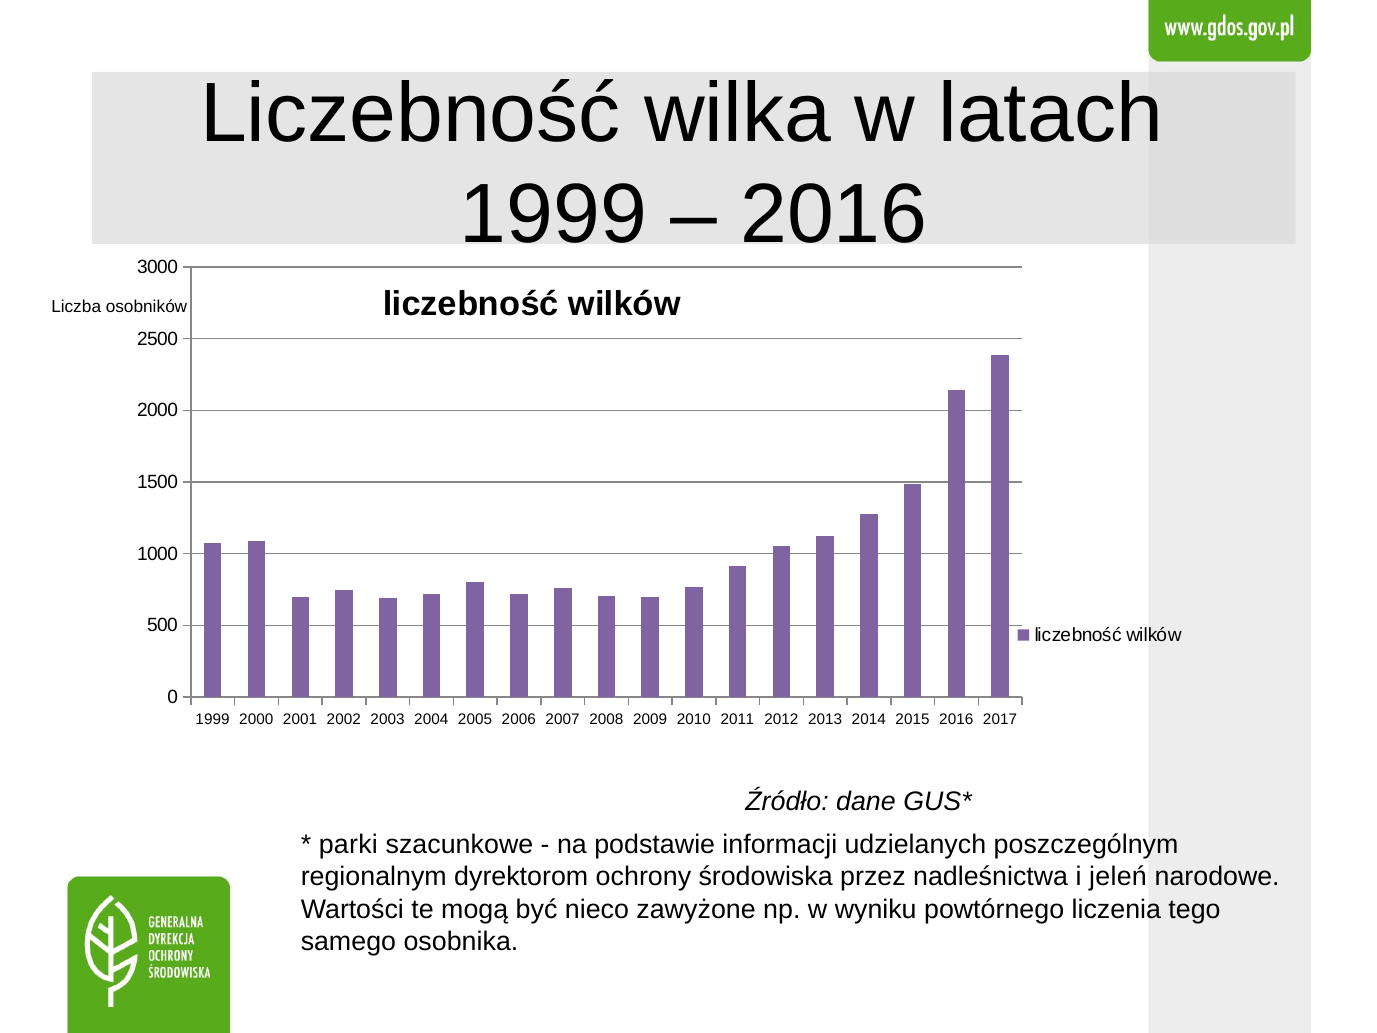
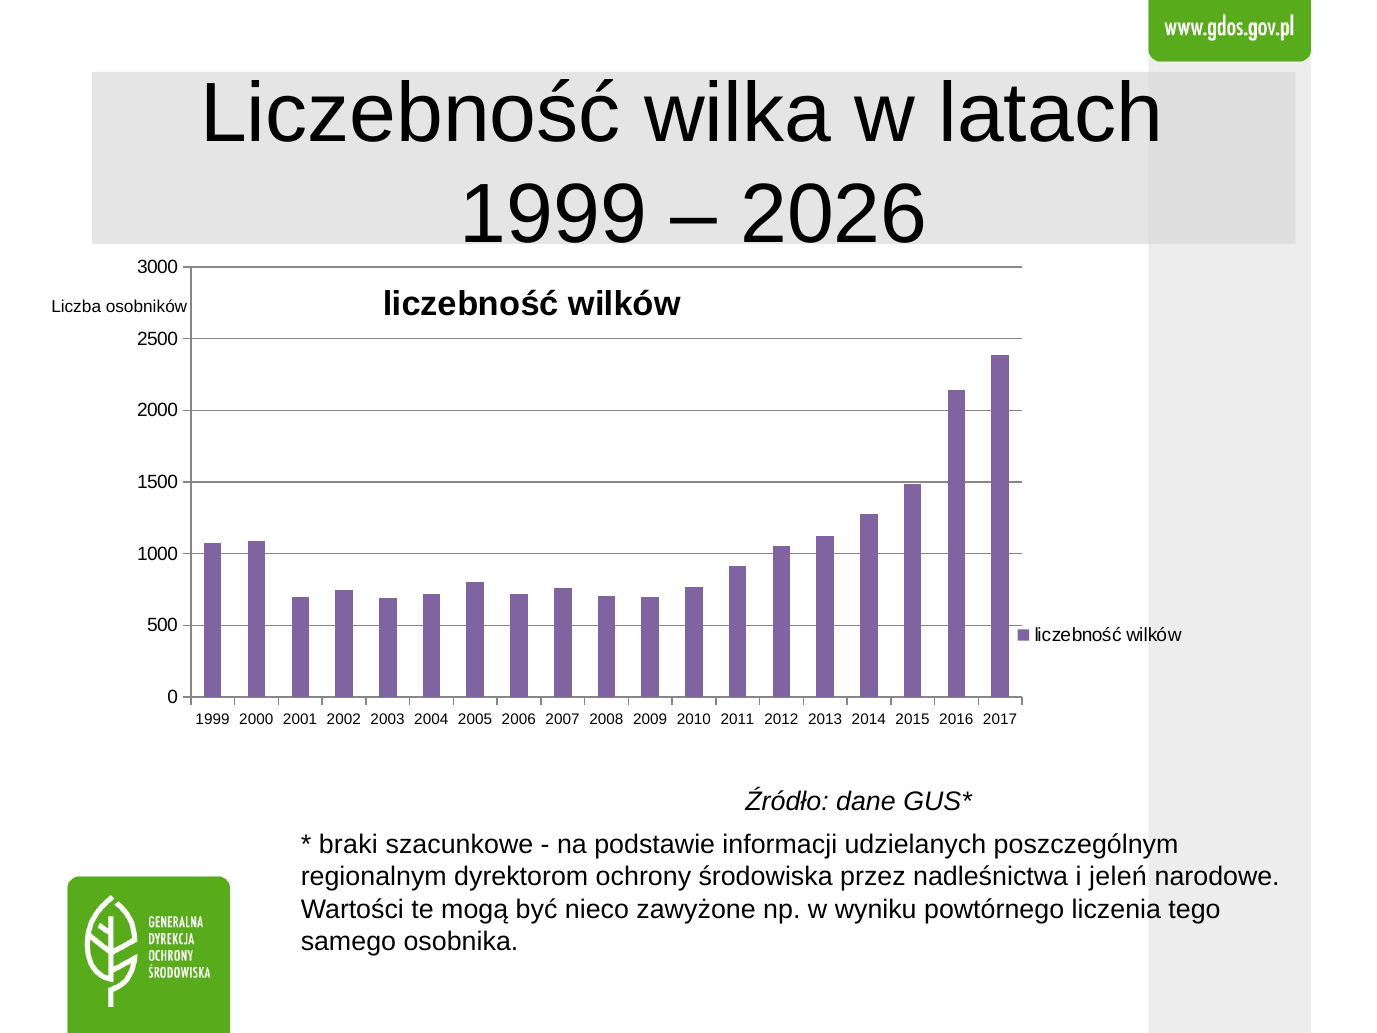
2016: 2016 -> 2026 (834, 214)
parki: parki -> braki (348, 845)
